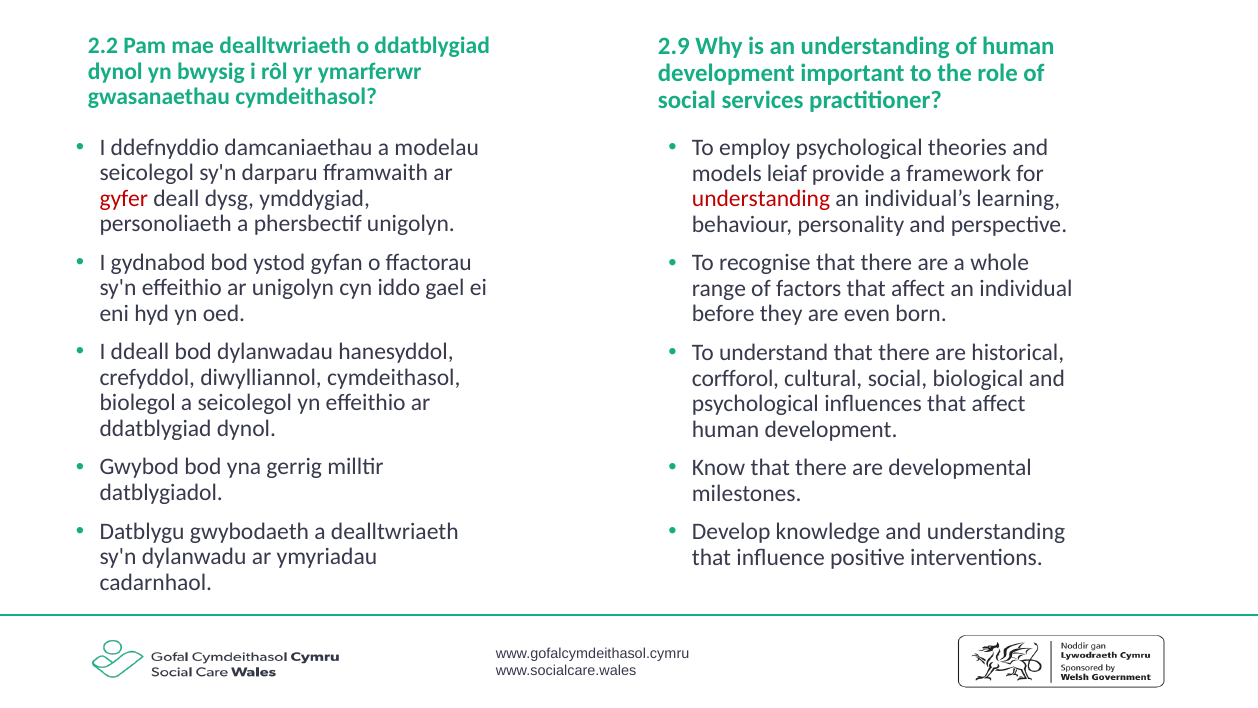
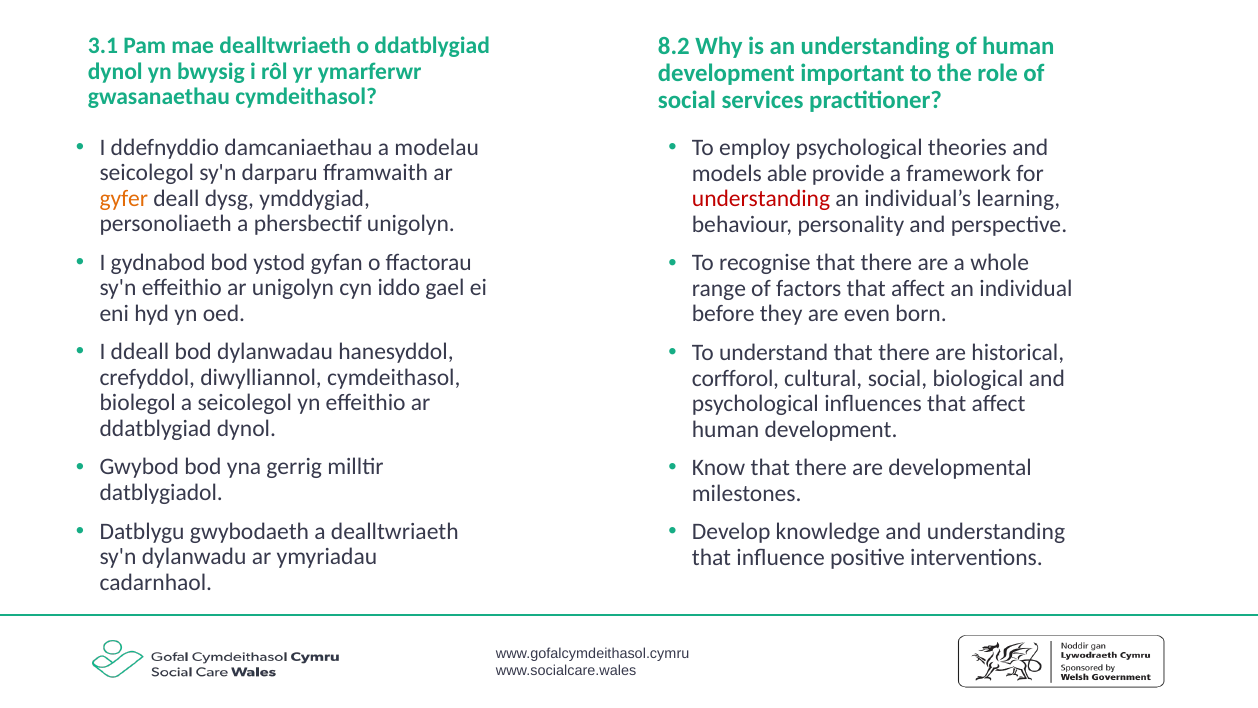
2.2: 2.2 -> 3.1 (103, 46)
2.9: 2.9 -> 8.2 (674, 46)
leiaf: leiaf -> able (787, 173)
gyfer colour: red -> orange (124, 198)
